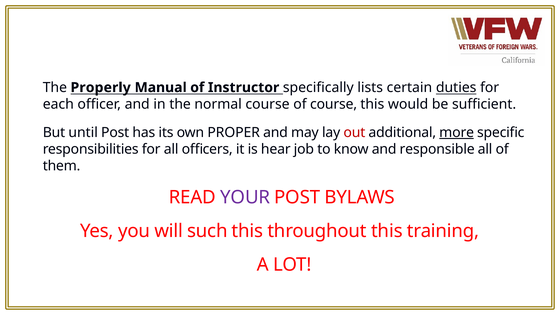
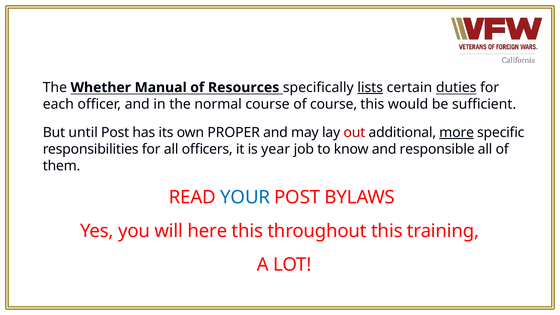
Properly: Properly -> Whether (101, 88)
Instructor: Instructor -> Resources (244, 88)
lists underline: none -> present (370, 88)
hear: hear -> year (276, 149)
YOUR colour: purple -> blue (245, 197)
such: such -> here (207, 231)
